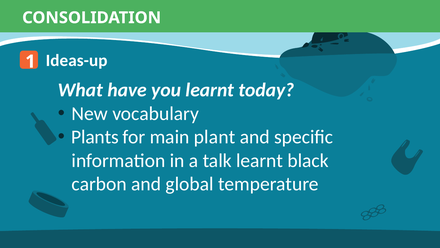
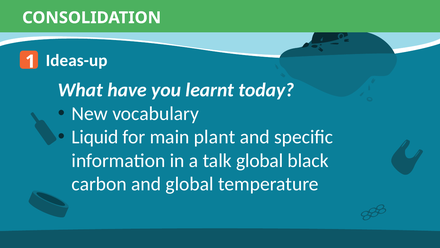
Plants: Plants -> Liquid (95, 137)
talk learnt: learnt -> global (260, 160)
